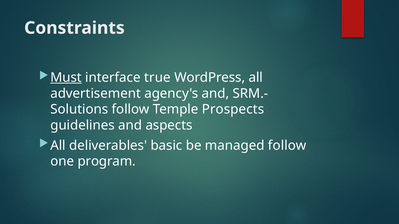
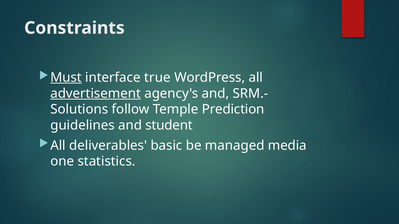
advertisement underline: none -> present (96, 94)
Prospects: Prospects -> Prediction (233, 110)
aspects: aspects -> student (169, 126)
managed follow: follow -> media (287, 146)
program: program -> statistics (107, 162)
